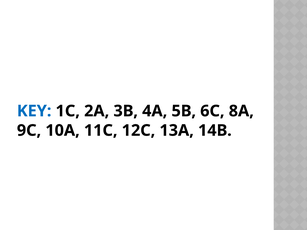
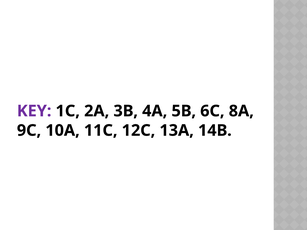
KEY colour: blue -> purple (34, 111)
